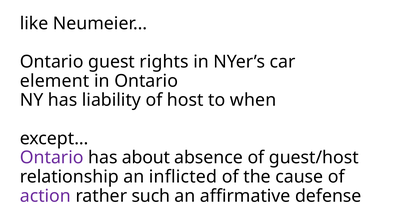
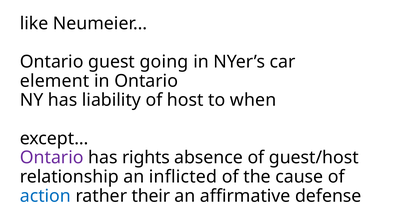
rights: rights -> going (164, 62)
about: about -> rights (146, 157)
action colour: purple -> blue (45, 196)
such: such -> their (151, 196)
